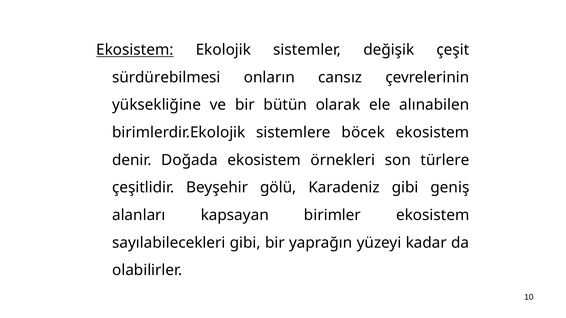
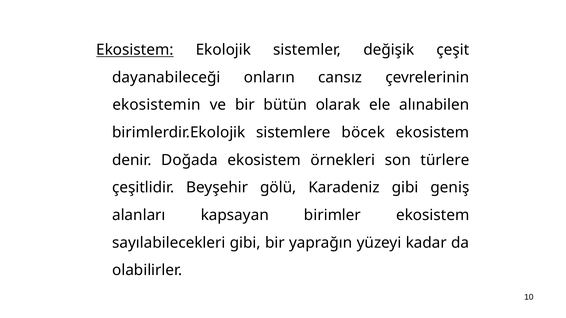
sürdürebilmesi: sürdürebilmesi -> dayanabileceği (166, 77)
yüksekliğine: yüksekliğine -> ekosistemin (157, 105)
